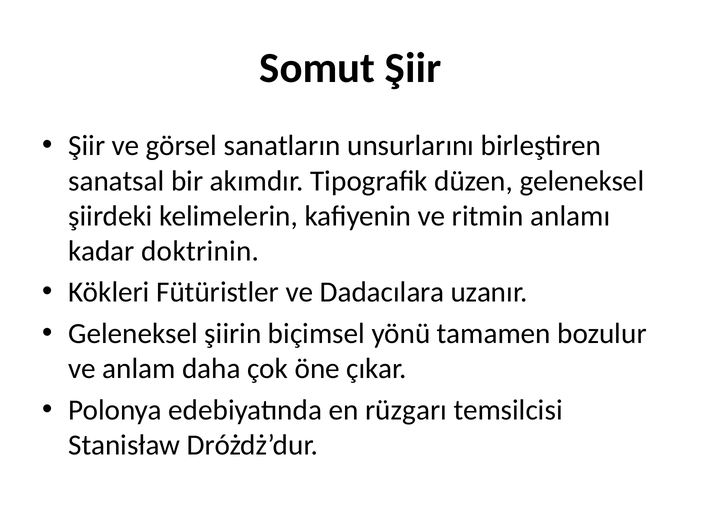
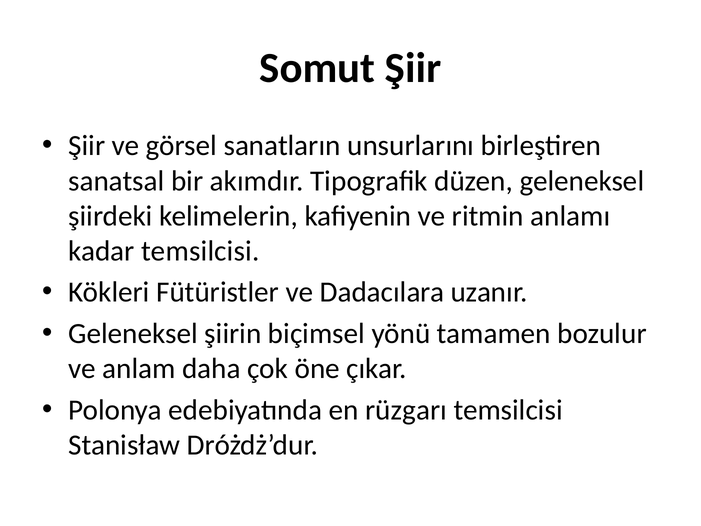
kadar doktrinin: doktrinin -> temsilcisi (200, 251)
